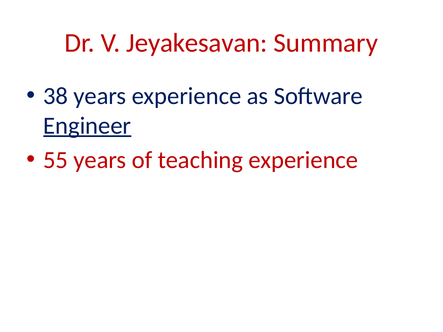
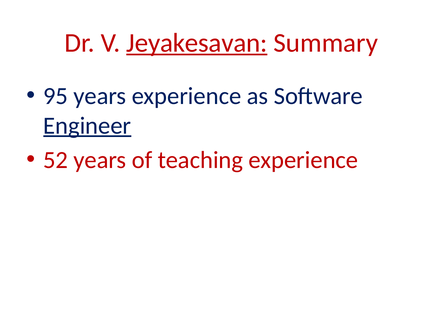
Jeyakesavan underline: none -> present (197, 43)
38: 38 -> 95 (56, 96)
55: 55 -> 52 (56, 160)
